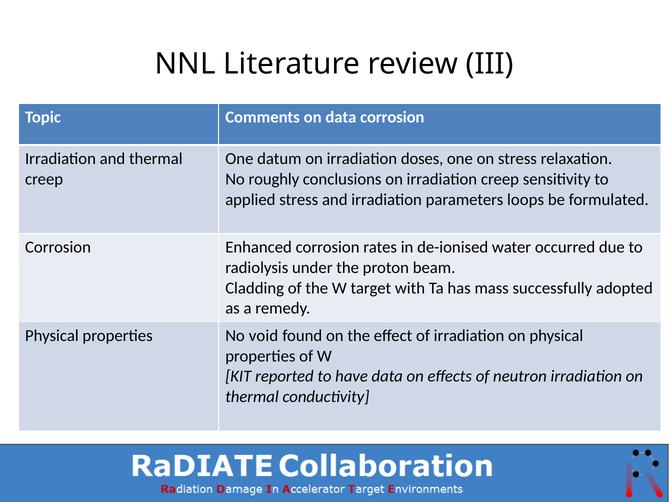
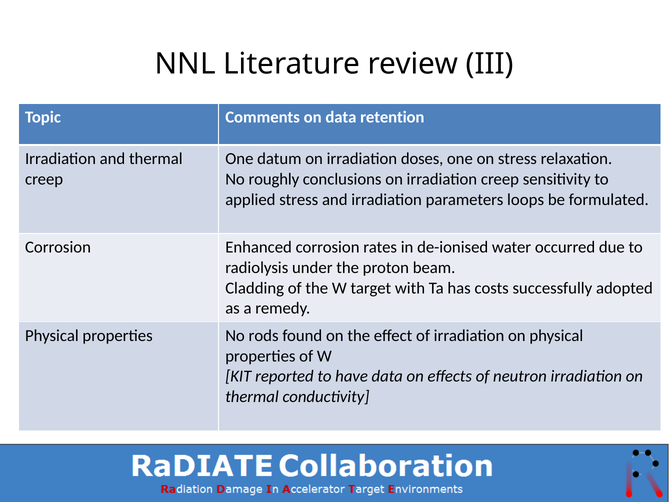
data corrosion: corrosion -> retention (392, 117)
mass: mass -> costs (492, 288)
void: void -> rods (264, 335)
